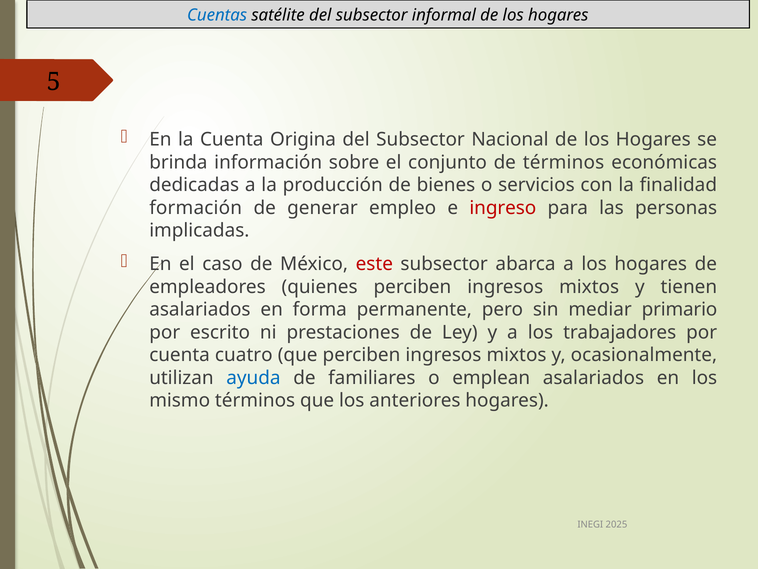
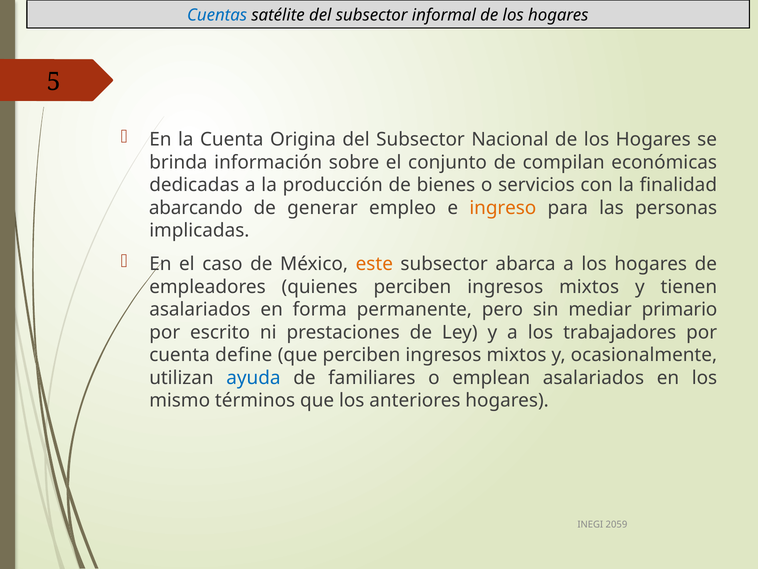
de términos: términos -> compilan (564, 162)
formación: formación -> abarcando (196, 208)
ingreso colour: red -> orange (503, 208)
este colour: red -> orange (374, 264)
cuatro: cuatro -> define (244, 355)
2025: 2025 -> 2059 (616, 524)
